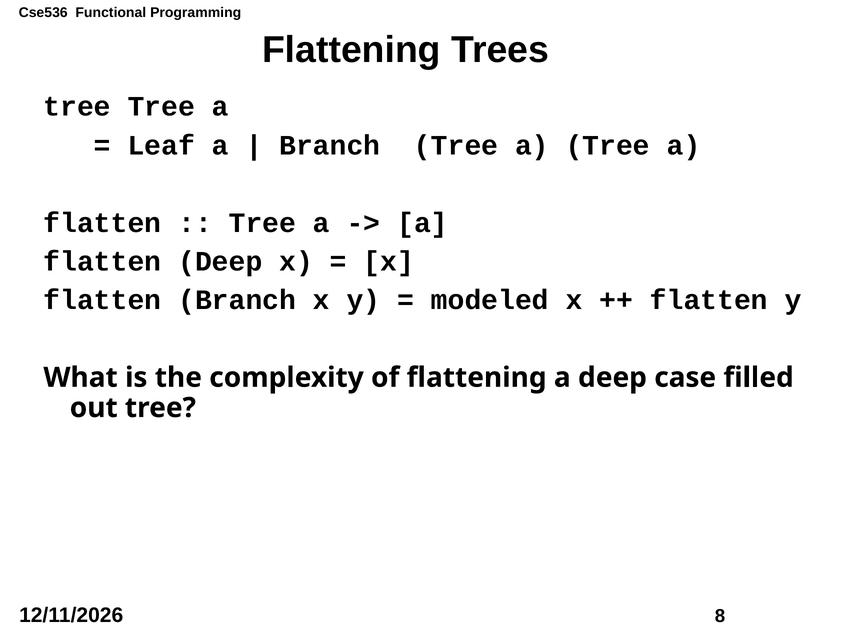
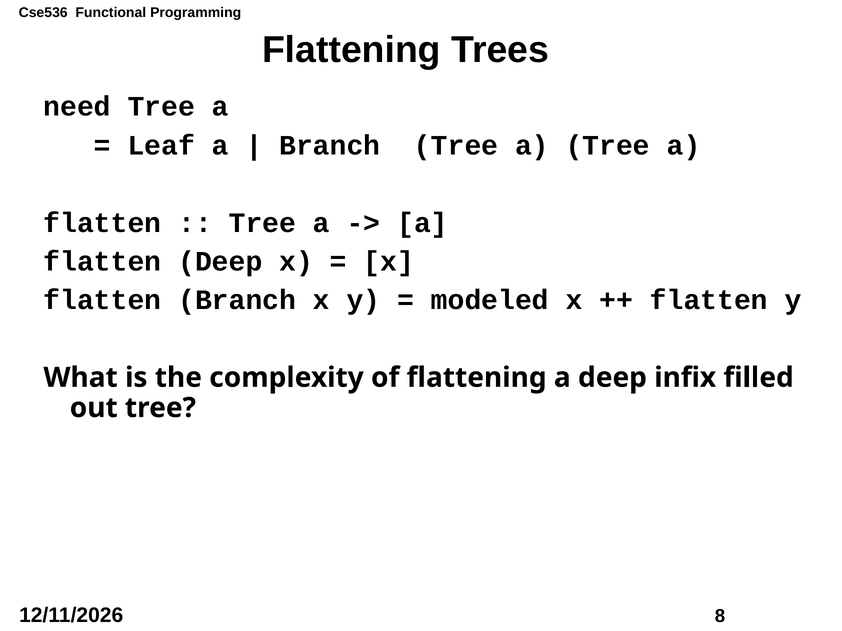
tree: tree -> need (77, 107)
case: case -> infix (685, 378)
